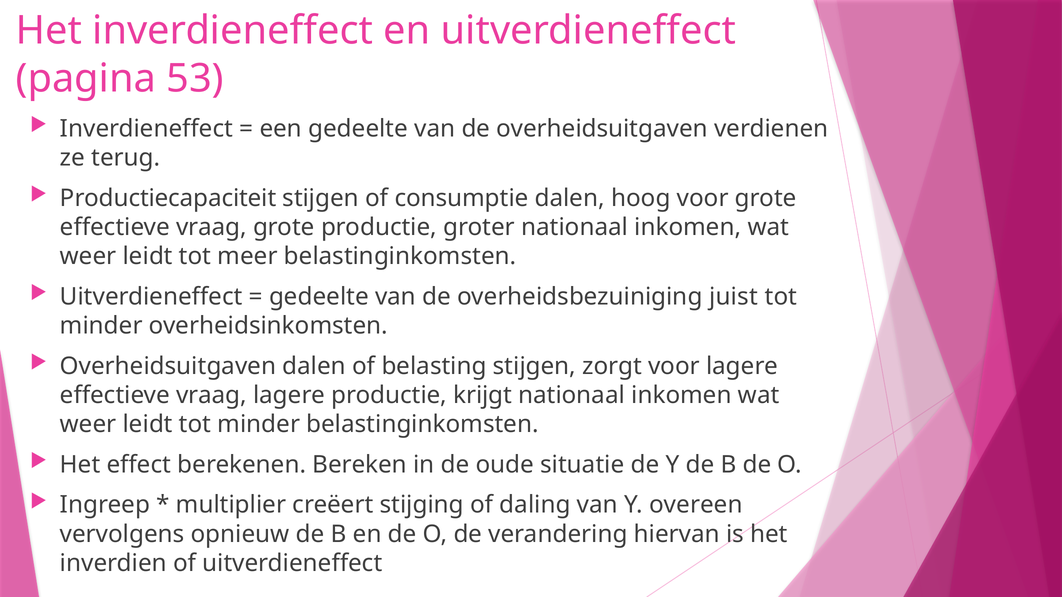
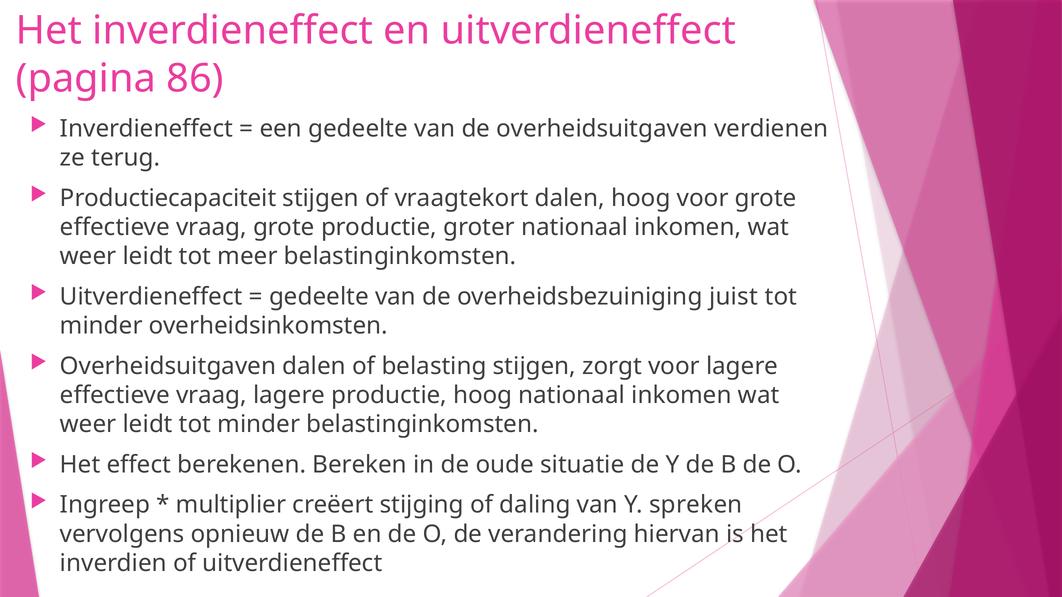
53: 53 -> 86 (195, 78)
consumptie: consumptie -> vraagtekort (461, 198)
productie krijgt: krijgt -> hoog (483, 395)
overeen: overeen -> spreken (696, 505)
